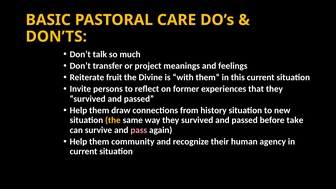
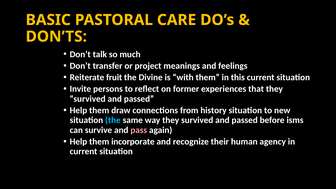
the colour: yellow -> light blue (113, 120)
take: take -> isms (295, 120)
community: community -> incorporate (133, 142)
